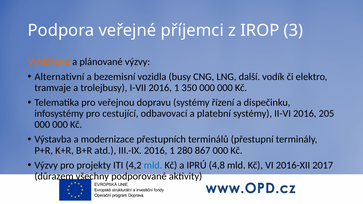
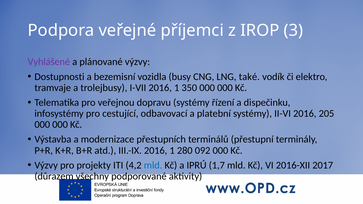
Vyhlášené colour: orange -> purple (49, 62)
Alternativní: Alternativní -> Dostupnosti (59, 77)
další: další -> také (249, 77)
867: 867 -> 092 (203, 151)
4,8: 4,8 -> 1,7 (217, 165)
